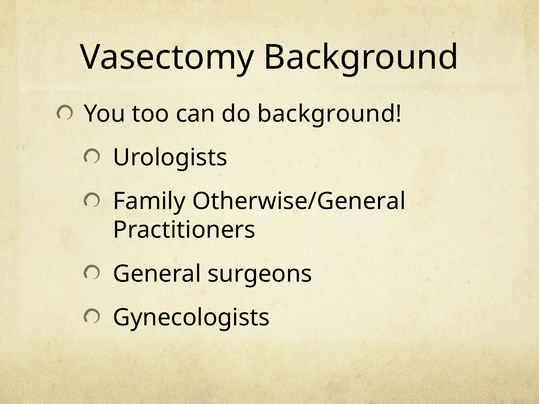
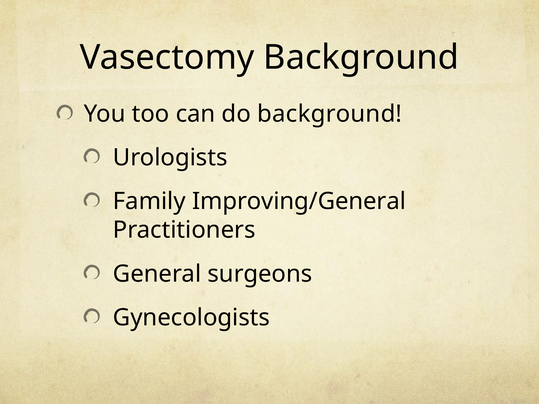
Otherwise/General: Otherwise/General -> Improving/General (299, 201)
